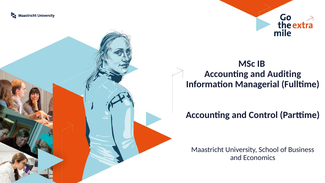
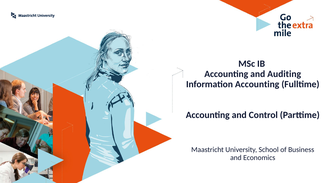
Information Managerial: Managerial -> Accounting (257, 84)
